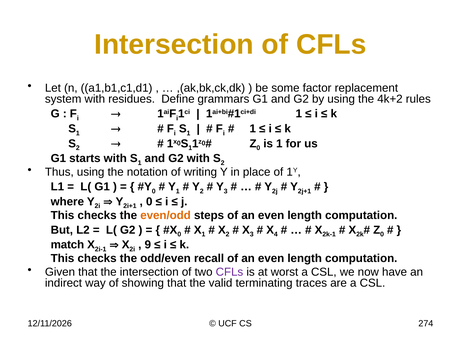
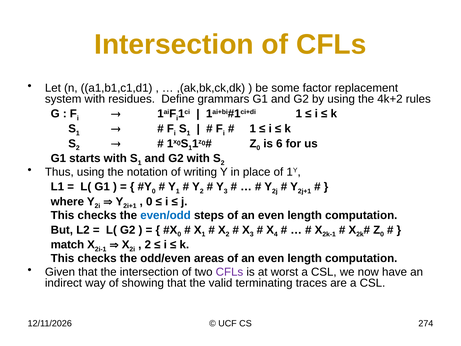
is 1: 1 -> 6 (279, 143)
even/odd colour: orange -> blue (166, 215)
9: 9 -> 2 (148, 245)
recall: recall -> areas (209, 258)
